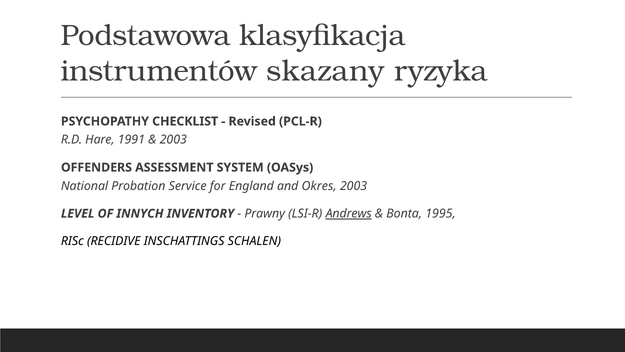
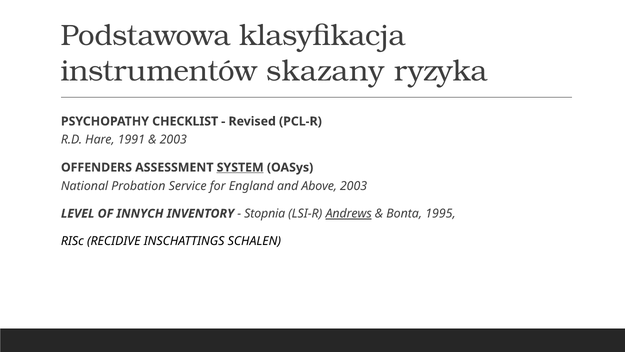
SYSTEM underline: none -> present (240, 167)
Okres: Okres -> Above (319, 186)
Prawny: Prawny -> Stopnia (265, 213)
